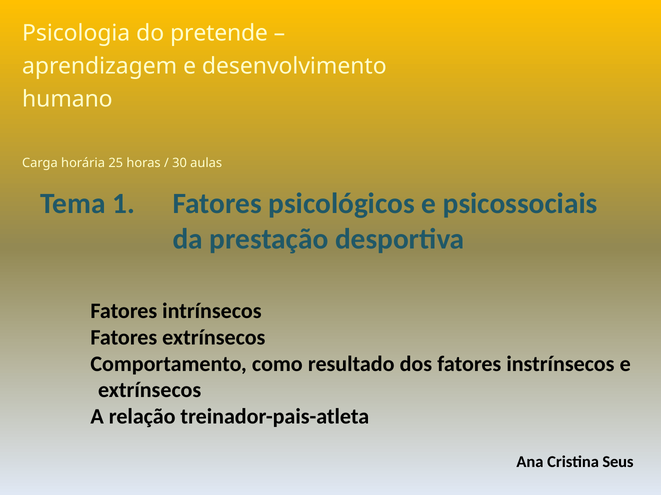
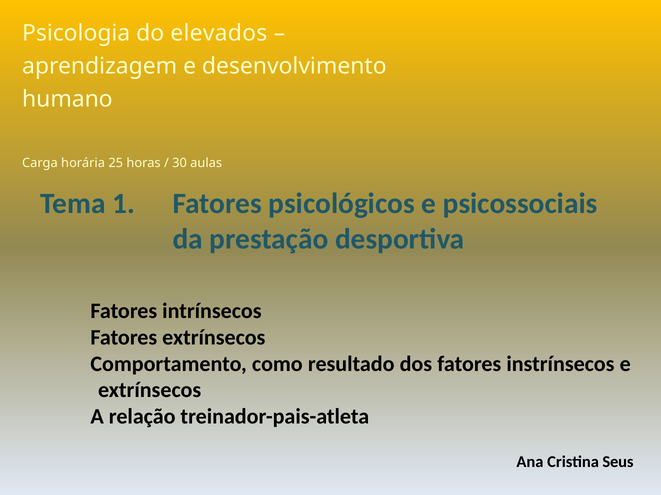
pretende: pretende -> elevados (219, 33)
